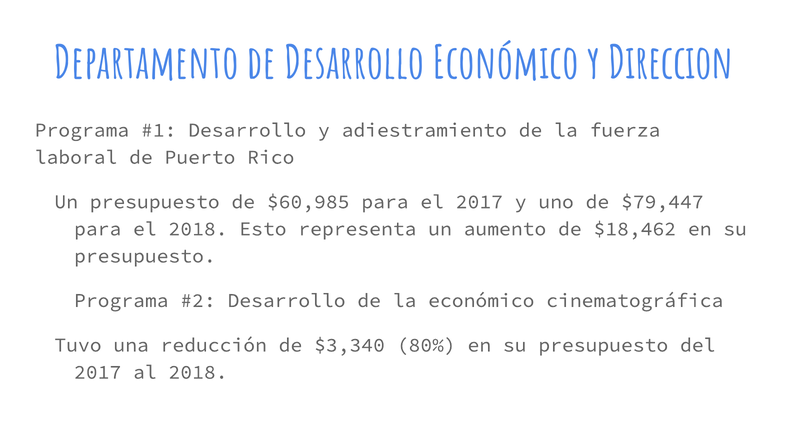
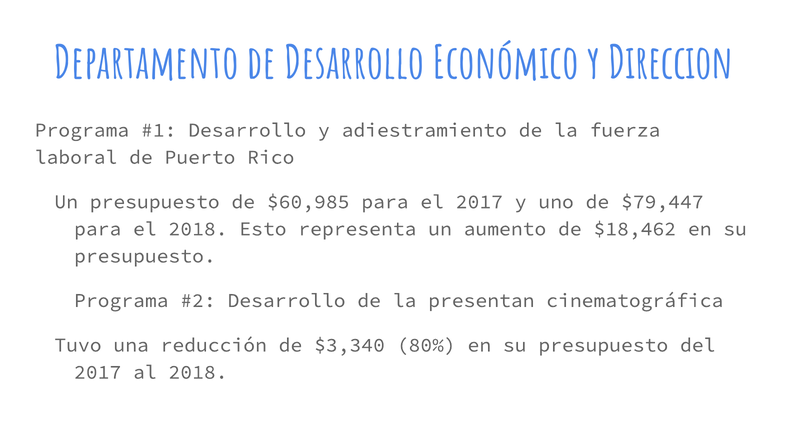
la económico: económico -> presentan (481, 301)
